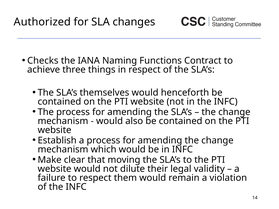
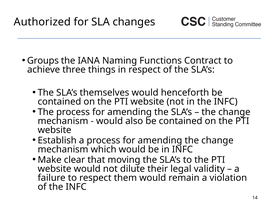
Checks: Checks -> Groups (43, 61)
